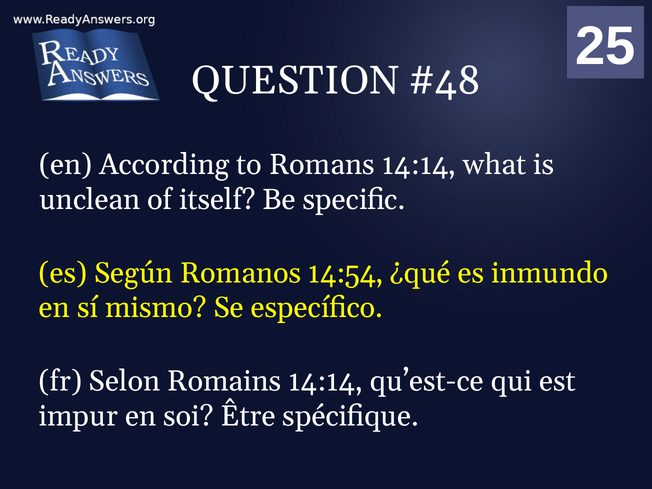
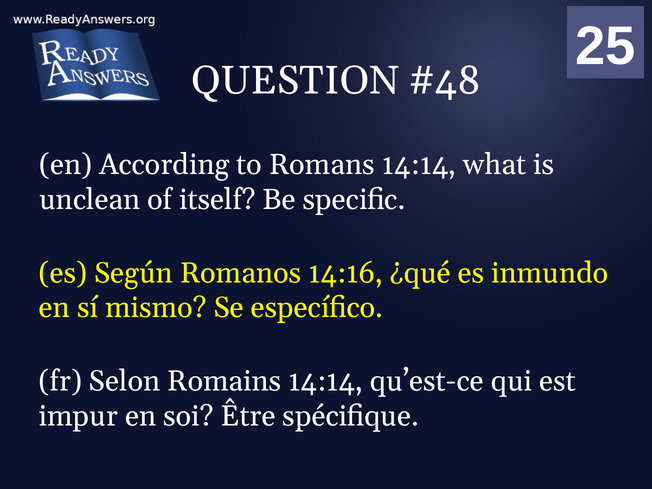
14:54: 14:54 -> 14:16 (346, 273)
